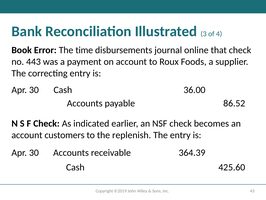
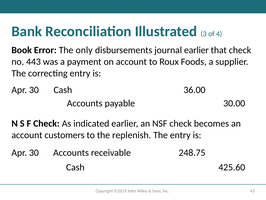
time: time -> only (84, 50)
journal online: online -> earlier (196, 50)
86.52: 86.52 -> 30.00 (234, 103)
364.39: 364.39 -> 248.75 (192, 152)
